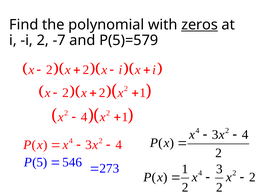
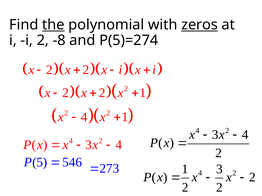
the underline: none -> present (53, 25)
-7: -7 -> -8 (59, 41)
P(5)=579: P(5)=579 -> P(5)=274 (129, 41)
